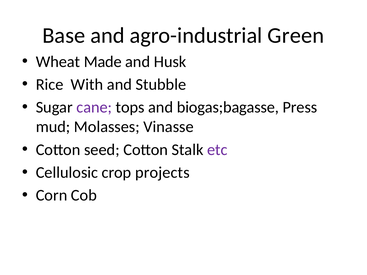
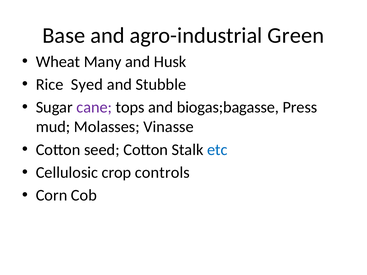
Made: Made -> Many (103, 62)
With: With -> Syed (87, 85)
etc colour: purple -> blue (217, 150)
projects: projects -> controls (162, 173)
